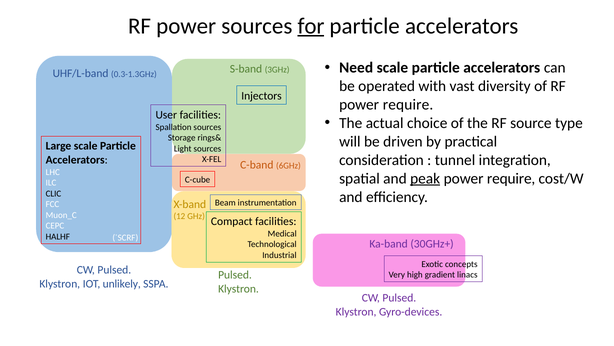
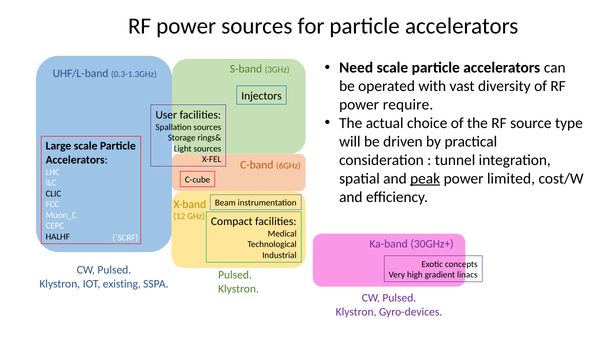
for underline: present -> none (311, 26)
require: require -> limited (511, 178)
unlikely: unlikely -> existing (122, 283)
